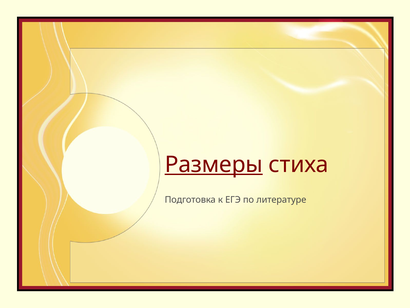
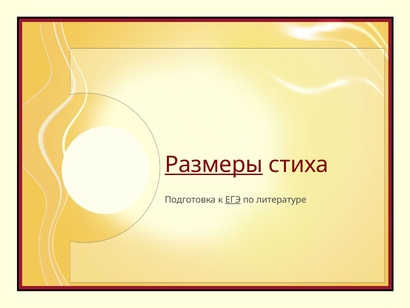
ЕГЭ underline: none -> present (233, 199)
